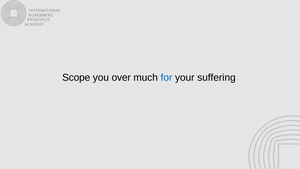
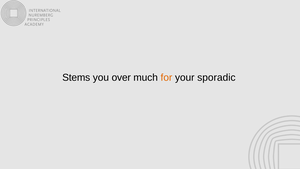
Scope: Scope -> Stems (76, 77)
for colour: blue -> orange (166, 77)
suffering: suffering -> sporadic (216, 77)
